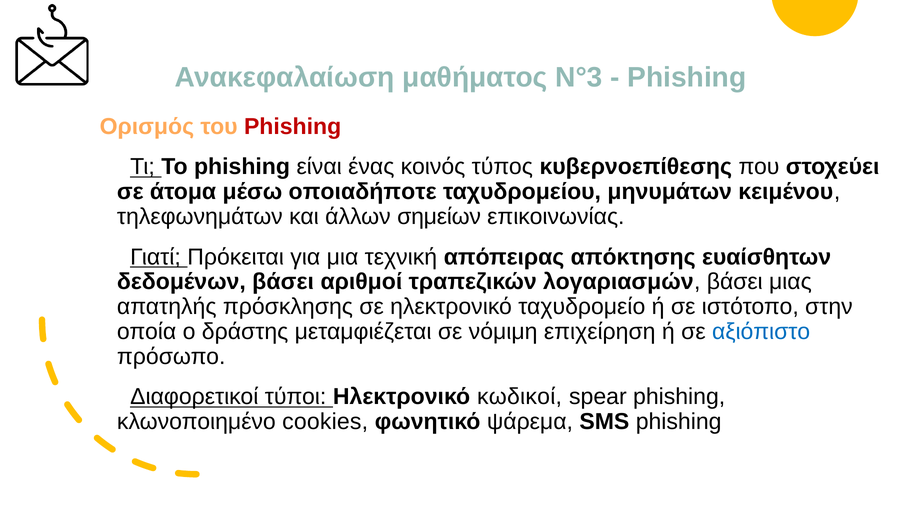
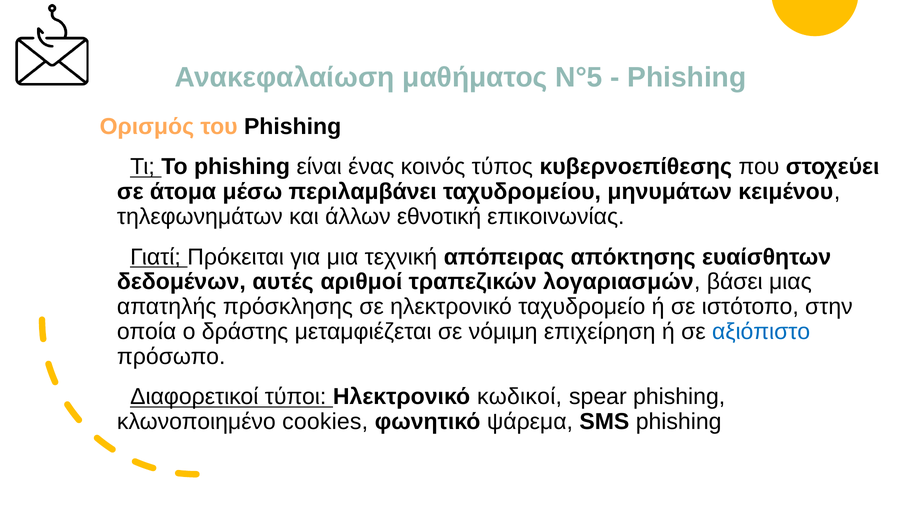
N°3: N°3 -> N°5 (579, 78)
Phishing colour: red -> black (293, 126)
οποιαδήποτε: οποιαδήποτε -> περιλαμβάνει (363, 192)
σημείων: σημείων -> εθνοτική (439, 216)
δεδομένων βάσει: βάσει -> αυτές (283, 282)
